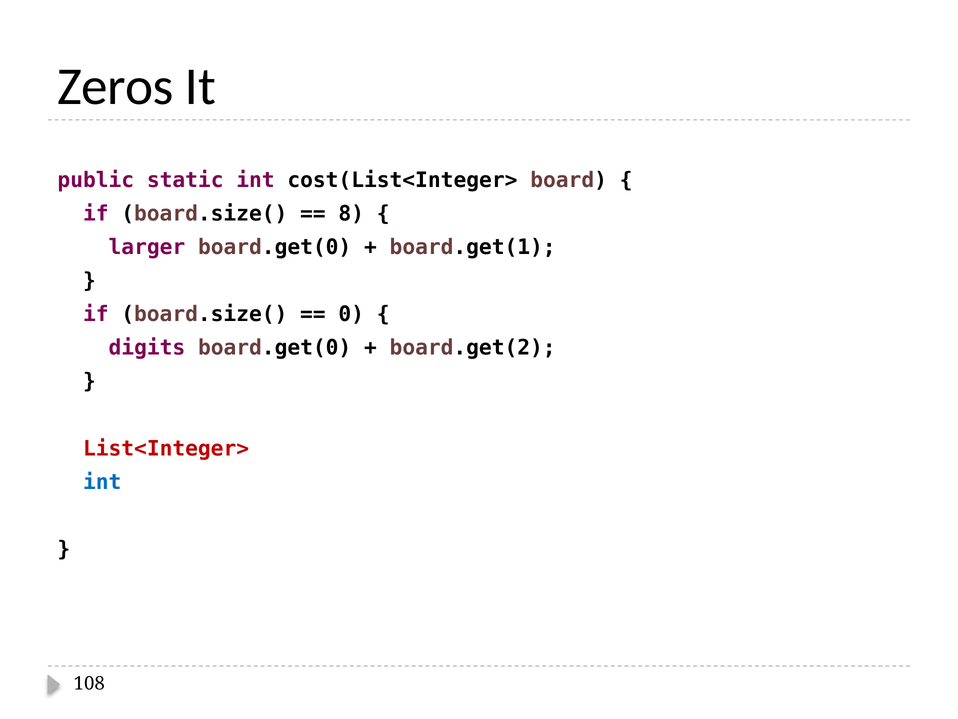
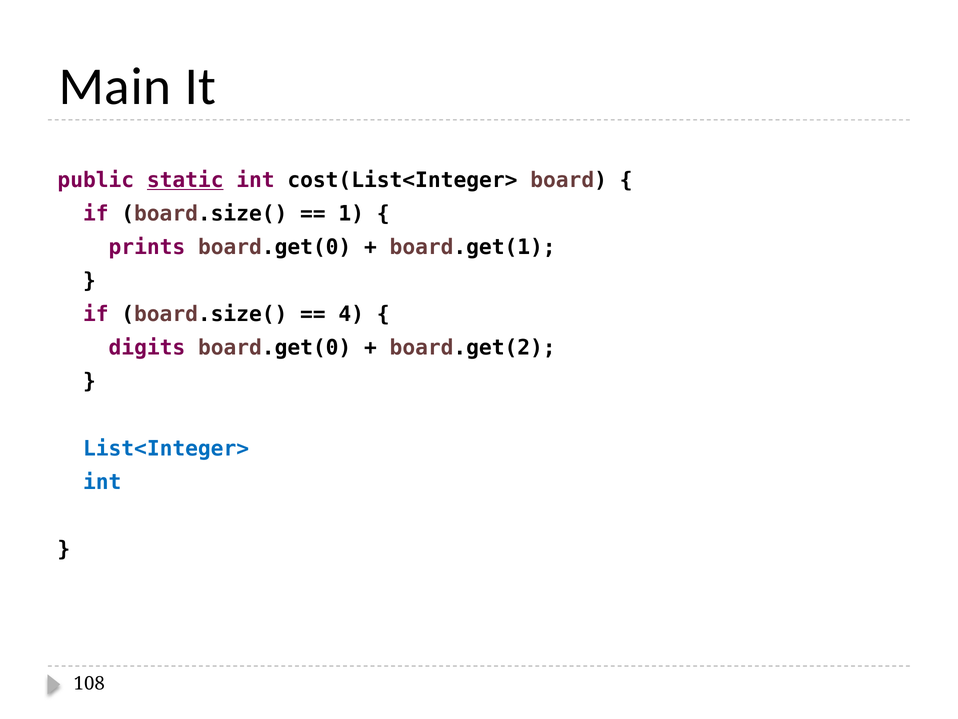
Zeros: Zeros -> Main (115, 87)
static underline: none -> present (185, 180)
8: 8 -> 1 (351, 214)
larger: larger -> prints (147, 247)
0: 0 -> 4 (351, 314)
List<Integer> colour: red -> blue (166, 448)
